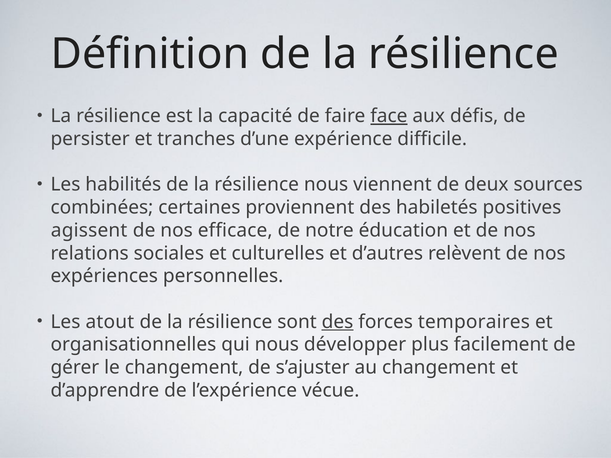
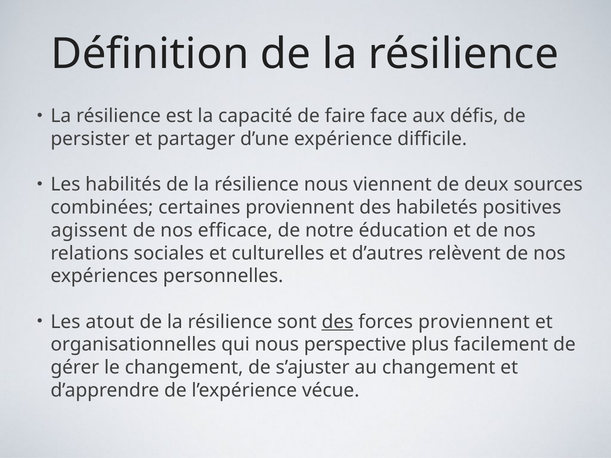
face underline: present -> none (389, 116)
tranches: tranches -> partager (196, 139)
forces temporaires: temporaires -> proviennent (474, 322)
développer: développer -> perspective (355, 345)
